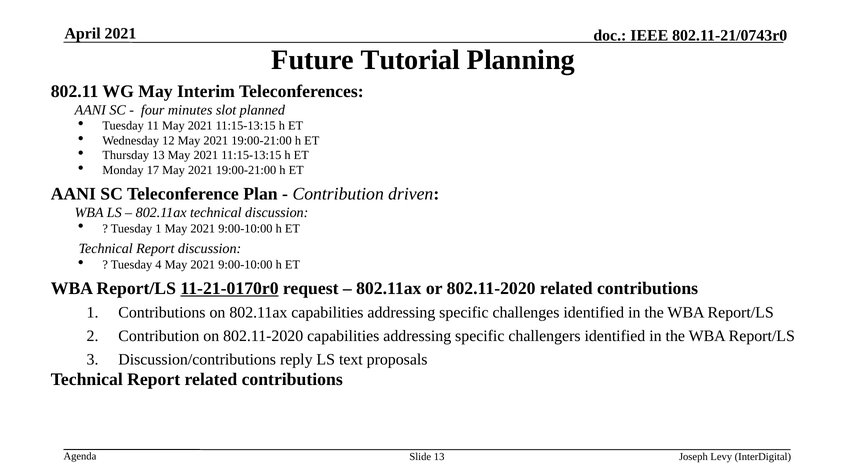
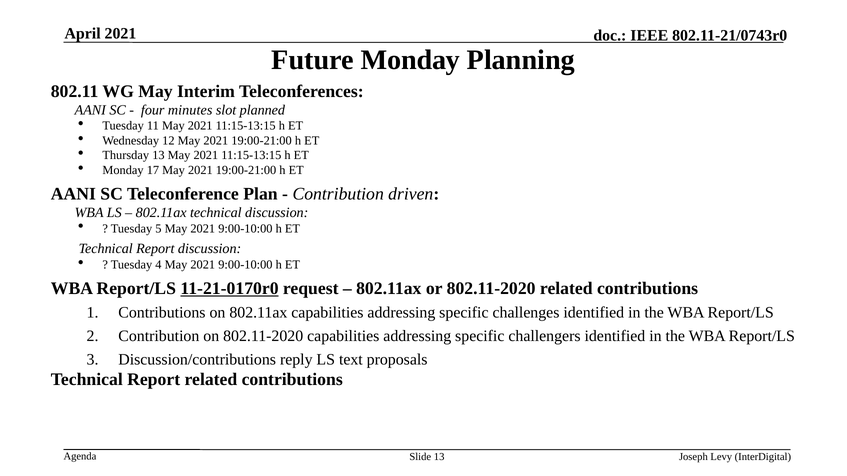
Future Tutorial: Tutorial -> Monday (410, 60)
Tuesday 1: 1 -> 5 (158, 229)
